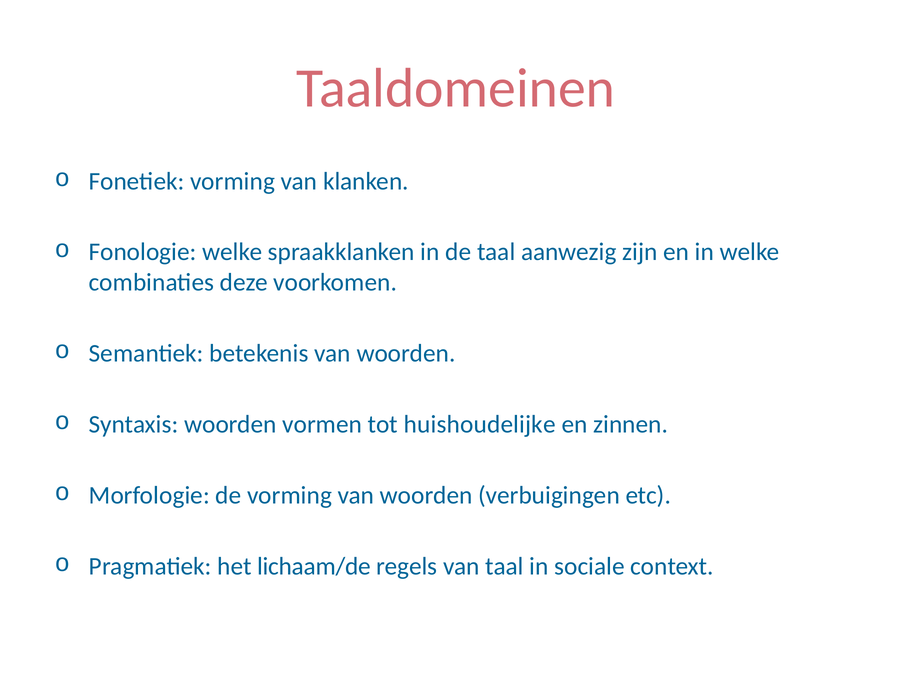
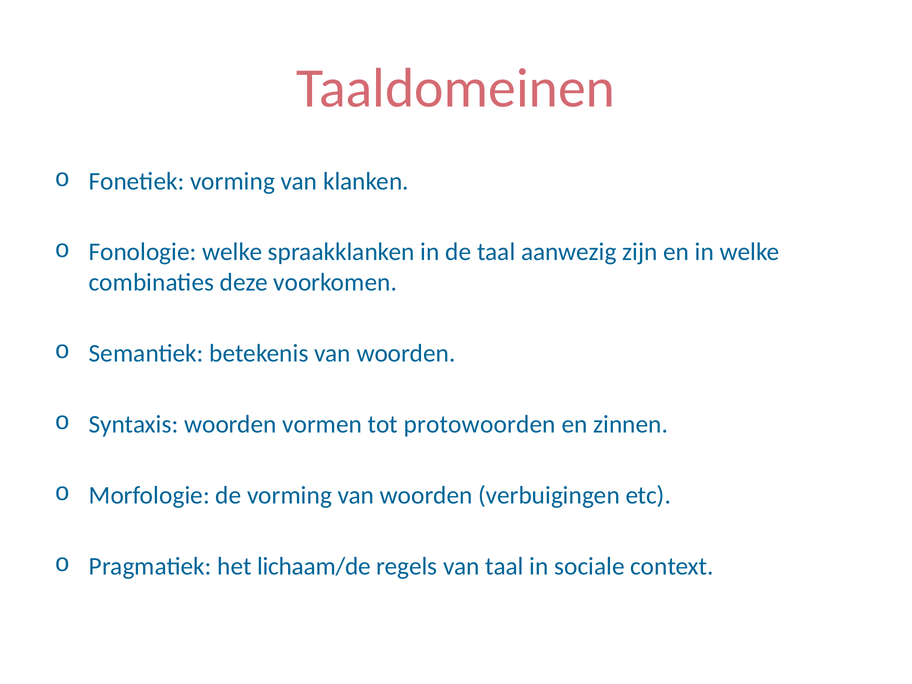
huishoudelijke: huishoudelijke -> protowoorden (480, 424)
